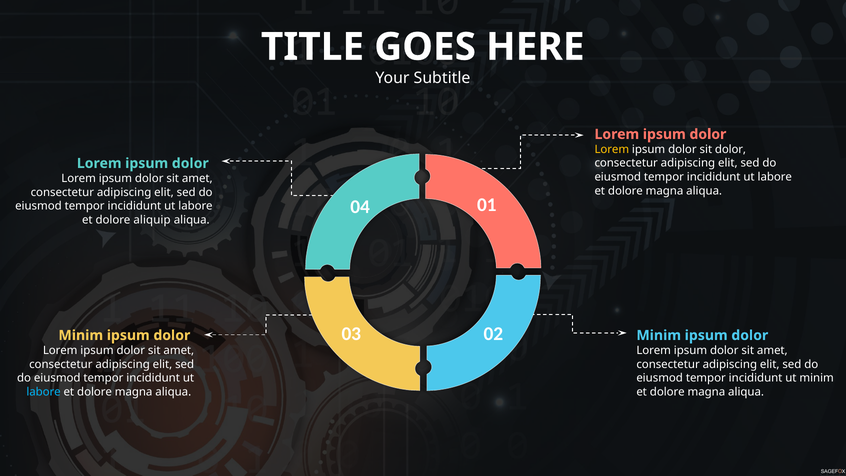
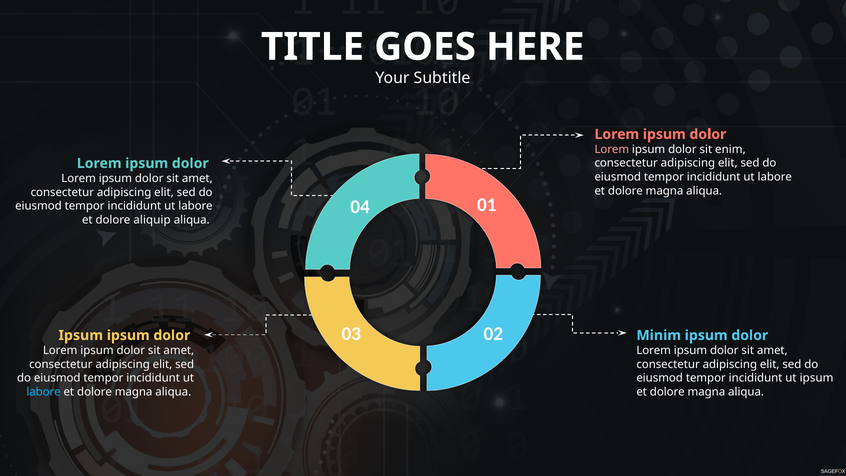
Lorem colour: yellow -> pink (612, 149)
sit dolor: dolor -> enim (730, 149)
Minim: Minim -> Ipsum (81, 335)
ut minim: minim -> ipsum (817, 378)
